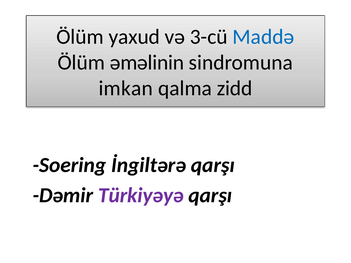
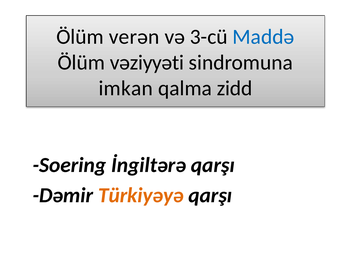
yaxud: yaxud -> verən (134, 37)
əməlinin: əməlinin -> vəziyyəti (147, 63)
Türkiyəyə colour: purple -> orange (141, 195)
